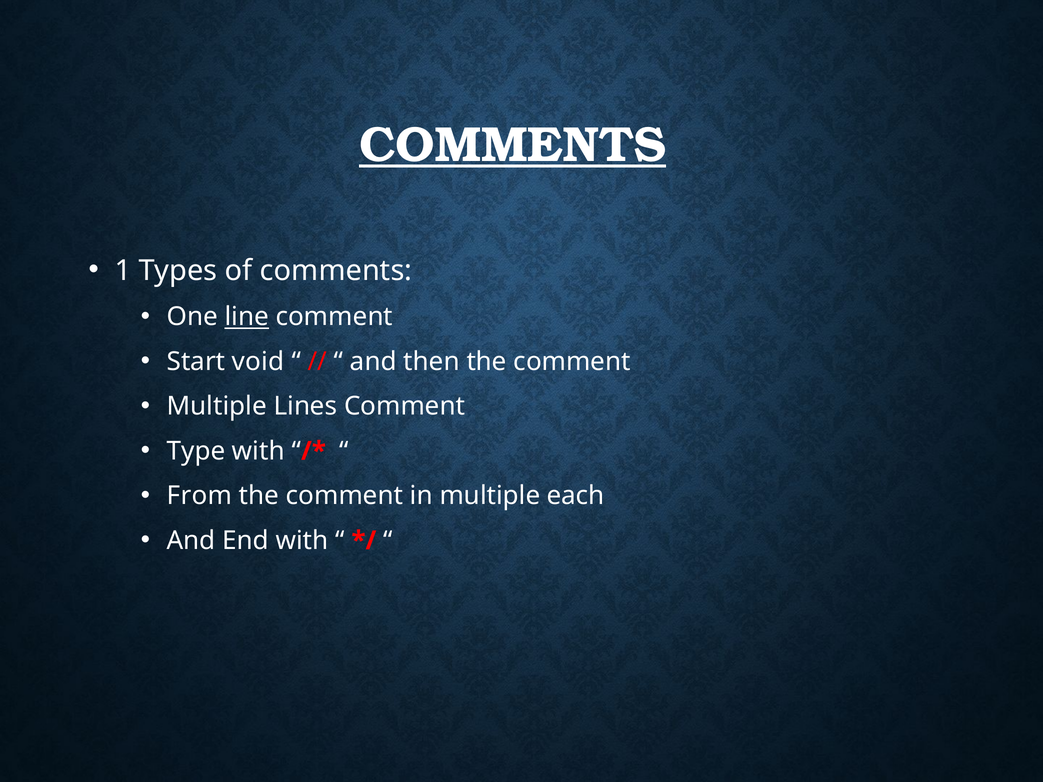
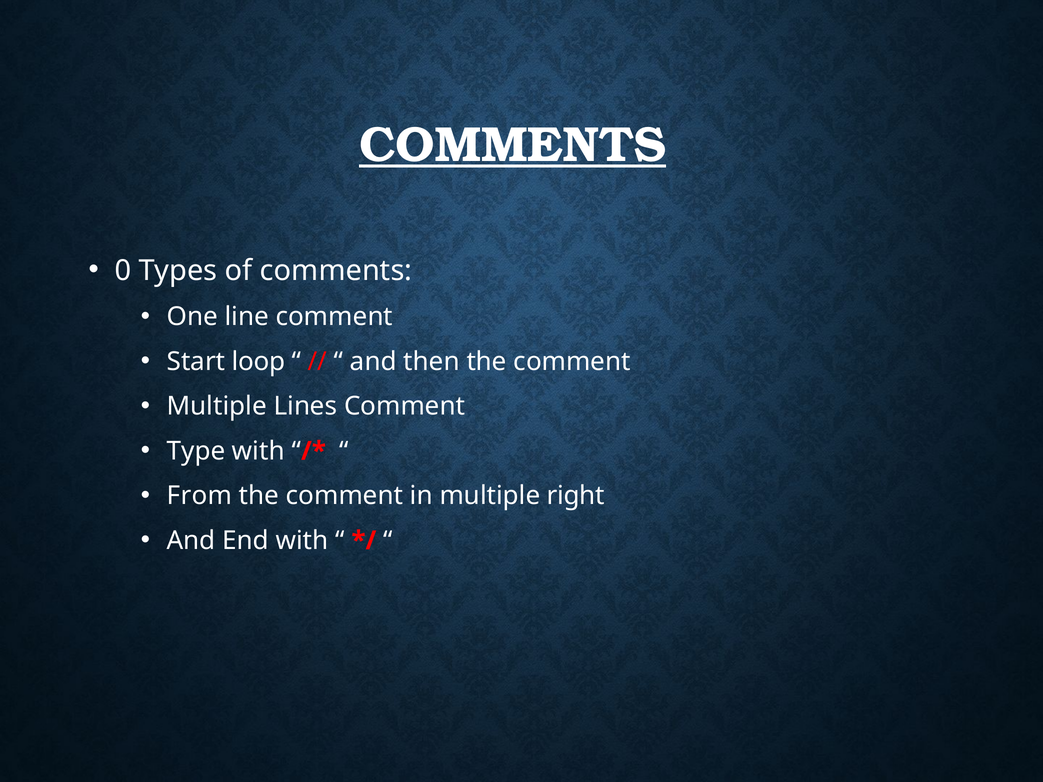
1: 1 -> 0 (123, 271)
line underline: present -> none (247, 317)
void: void -> loop (258, 362)
each: each -> right (576, 496)
